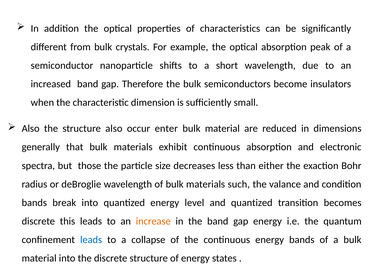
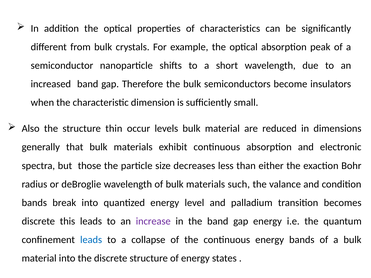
structure also: also -> thin (114, 129)
enter: enter -> levels (166, 129)
and quantized: quantized -> palladium (252, 203)
increase colour: orange -> purple (153, 221)
